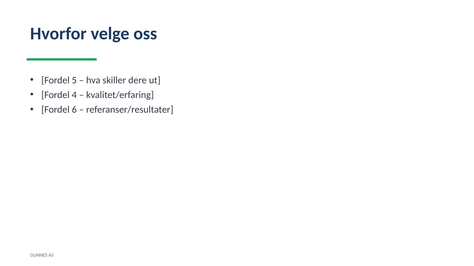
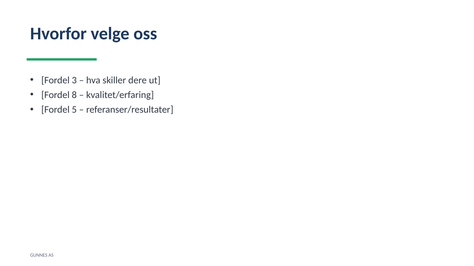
5: 5 -> 3 (74, 80)
4: 4 -> 8 (74, 95)
6: 6 -> 5 (74, 110)
